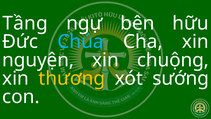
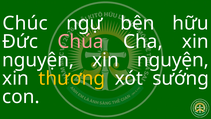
Tầng: Tầng -> Chúc (25, 23)
Chúa colour: light blue -> pink (81, 42)
chuộng: chuộng -> nguyện (173, 60)
